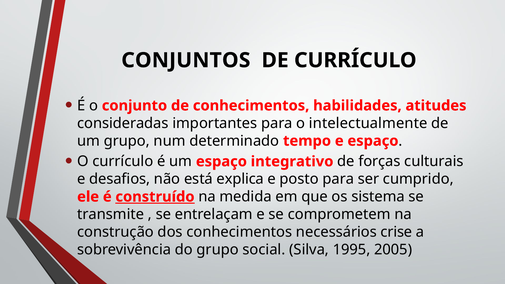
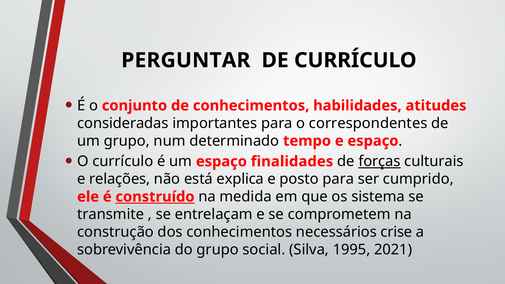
CONJUNTOS: CONJUNTOS -> PERGUNTAR (186, 60)
intelectualmente: intelectualmente -> correspondentes (368, 123)
integrativo: integrativo -> finalidades (292, 162)
forças underline: none -> present (380, 162)
desafios: desafios -> relações (120, 179)
2005: 2005 -> 2021 (393, 250)
